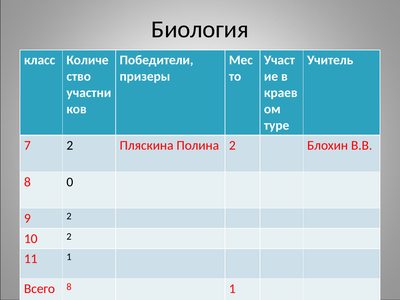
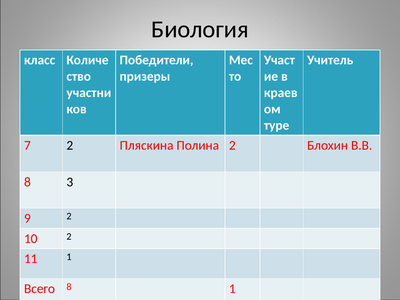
0: 0 -> 3 (70, 182)
